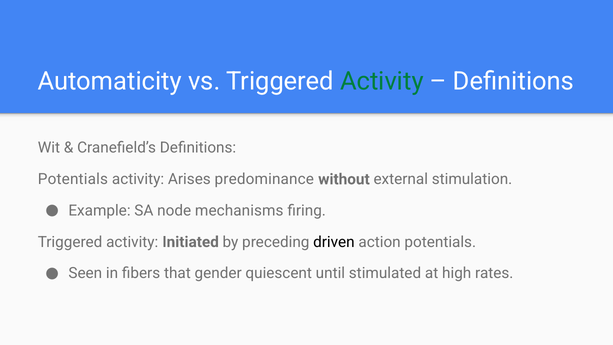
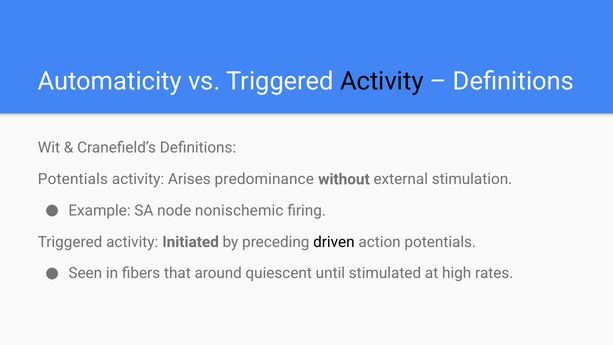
Activity colour: green -> black (382, 81)
mechanisms: mechanisms -> nonischemic (239, 211)
gender: gender -> around (218, 273)
